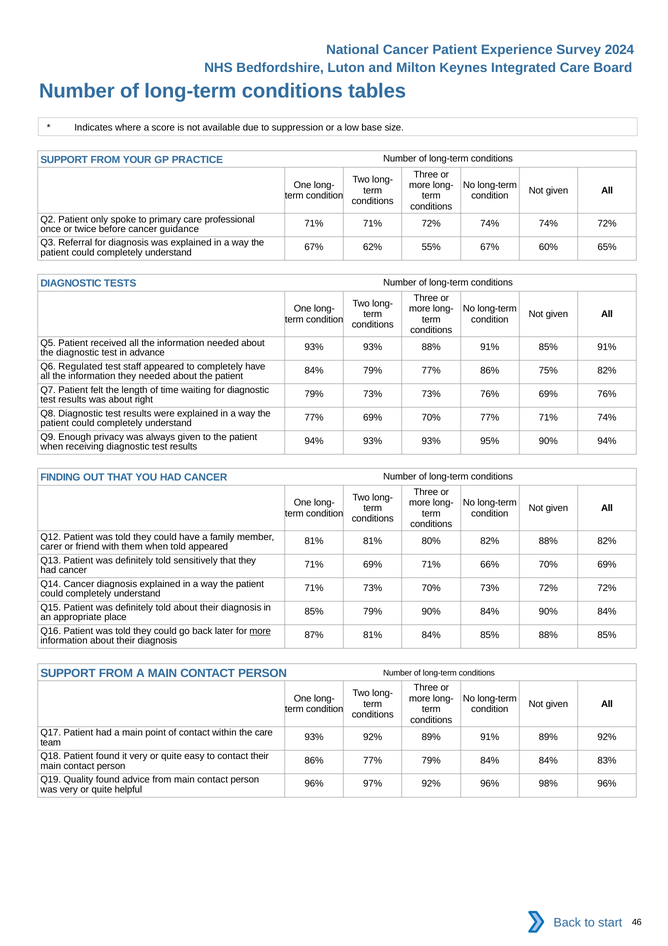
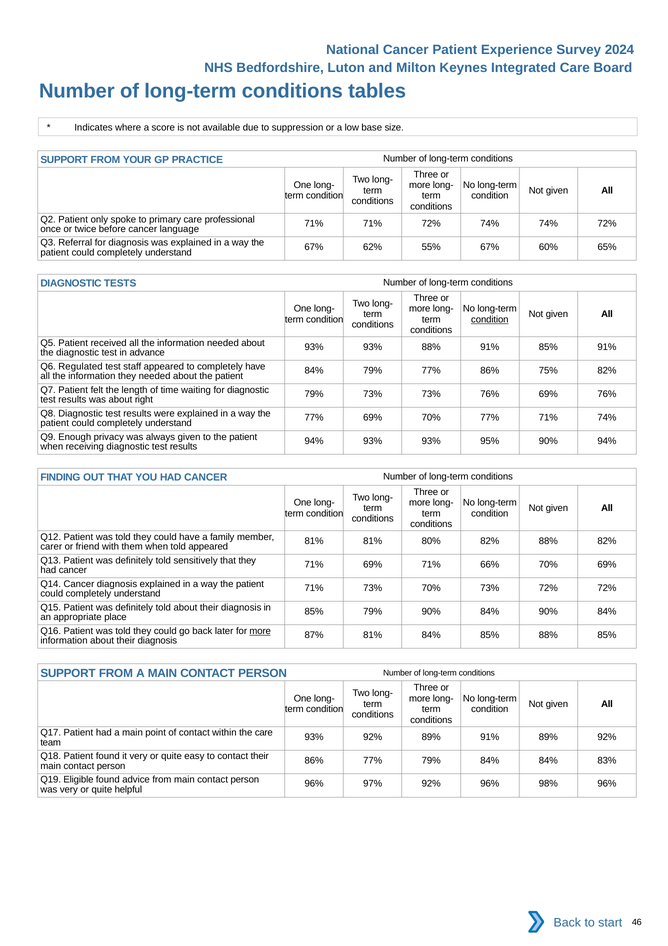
guidance: guidance -> language (179, 229)
condition underline: none -> present (490, 319)
Quality: Quality -> Eligible (78, 779)
